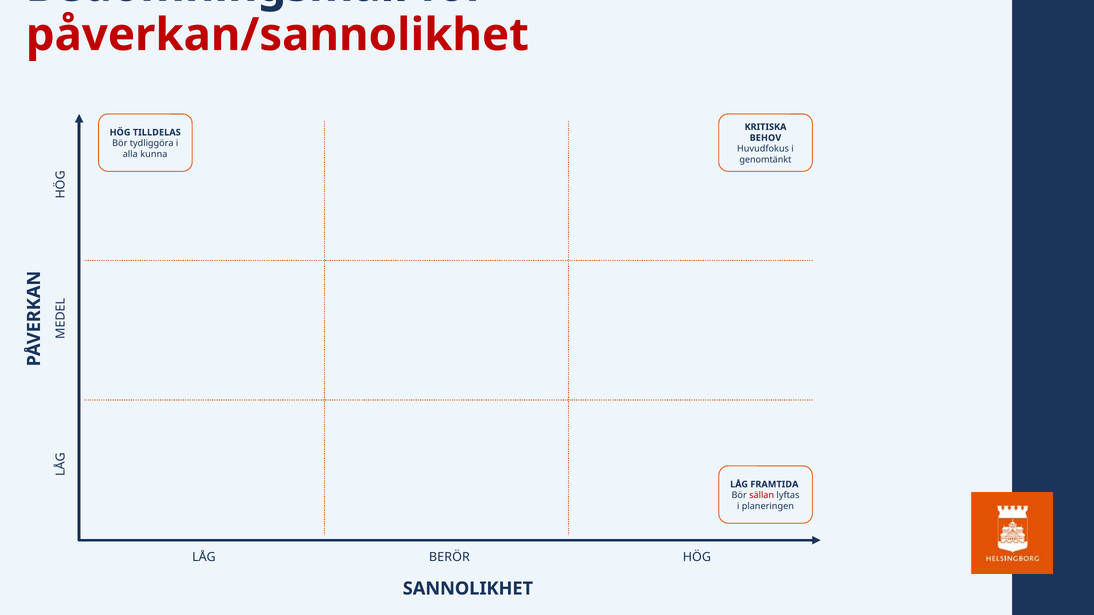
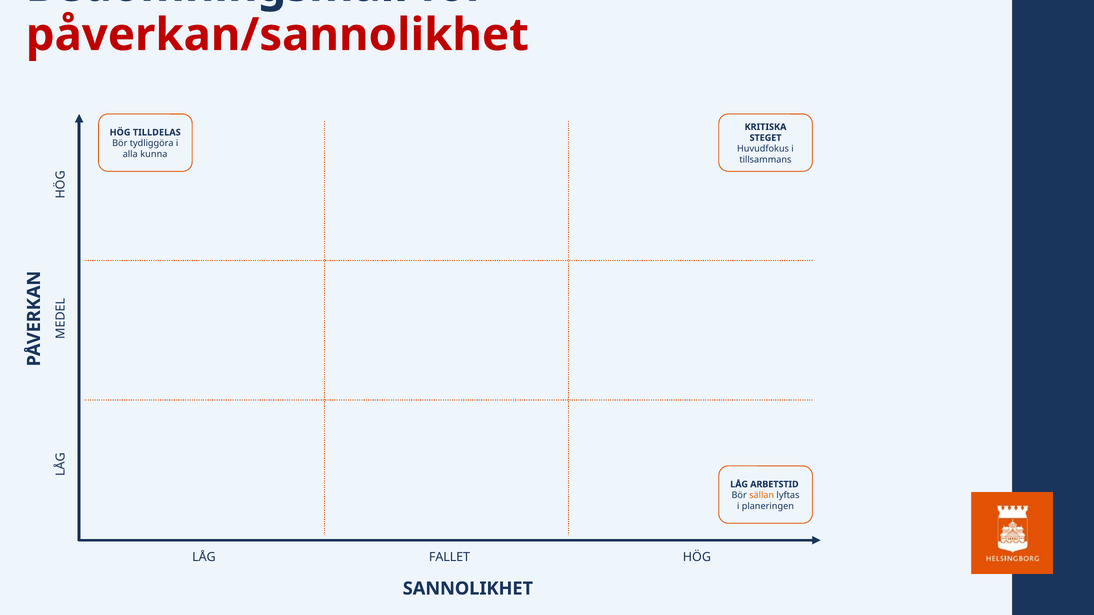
BEHOV: BEHOV -> STEGET (766, 138)
genomtänkt: genomtänkt -> tillsammans (765, 160)
FRAMTIDA: FRAMTIDA -> ARBETSTID (774, 485)
sällan colour: red -> orange (762, 495)
BERÖR: BERÖR -> FALLET (450, 557)
